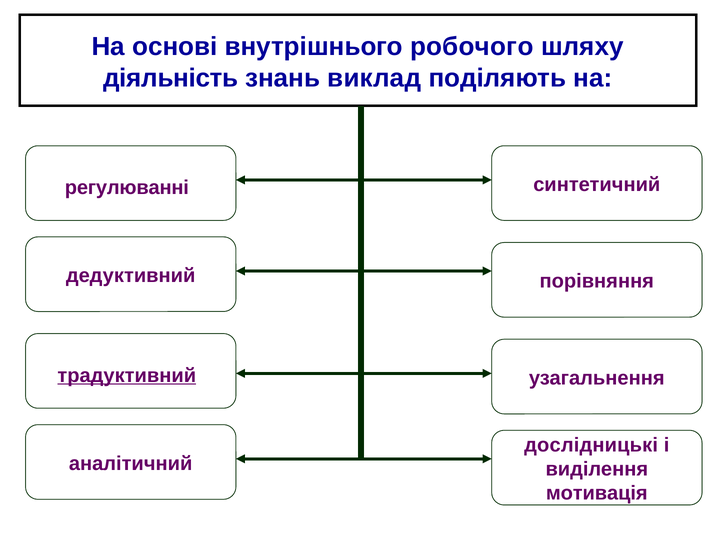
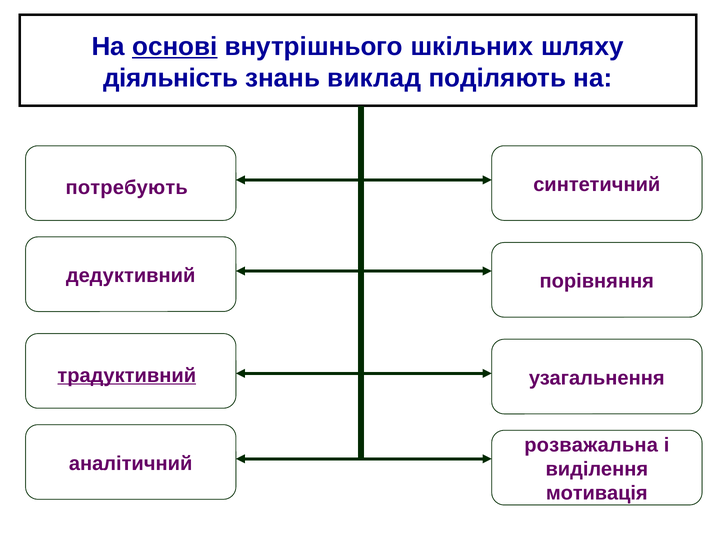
основі underline: none -> present (175, 47)
робочого: робочого -> шкільних (472, 47)
регулюванні: регулюванні -> потребують (127, 187)
дослідницькі: дослідницькі -> розважальна (591, 445)
